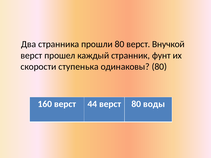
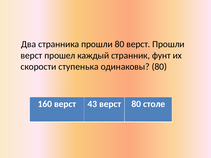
верст Внучкой: Внучкой -> Прошли (168, 44)
44: 44 -> 43 (92, 104)
воды: воды -> столе (154, 104)
